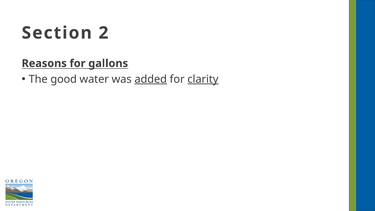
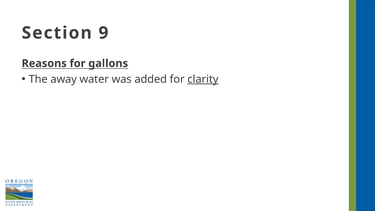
2: 2 -> 9 (103, 33)
good: good -> away (64, 79)
added underline: present -> none (151, 79)
